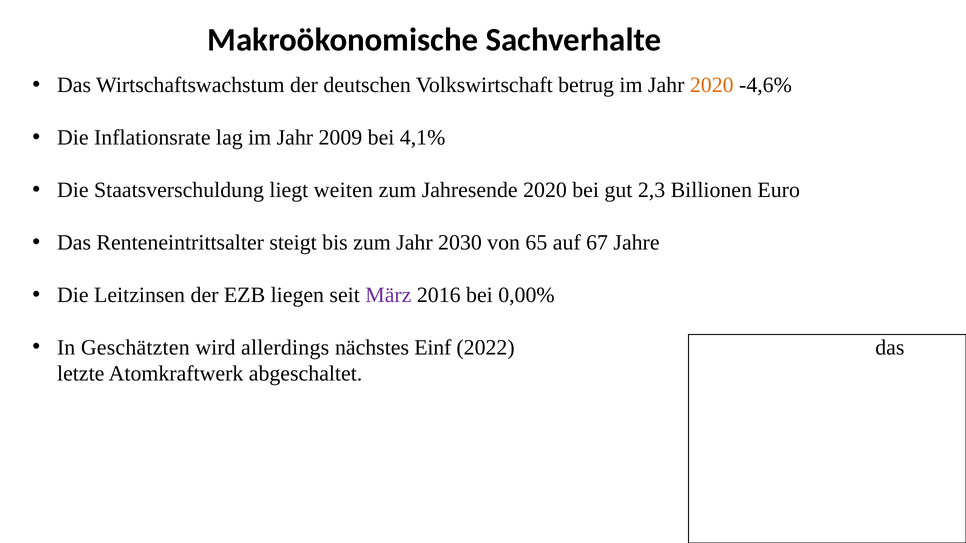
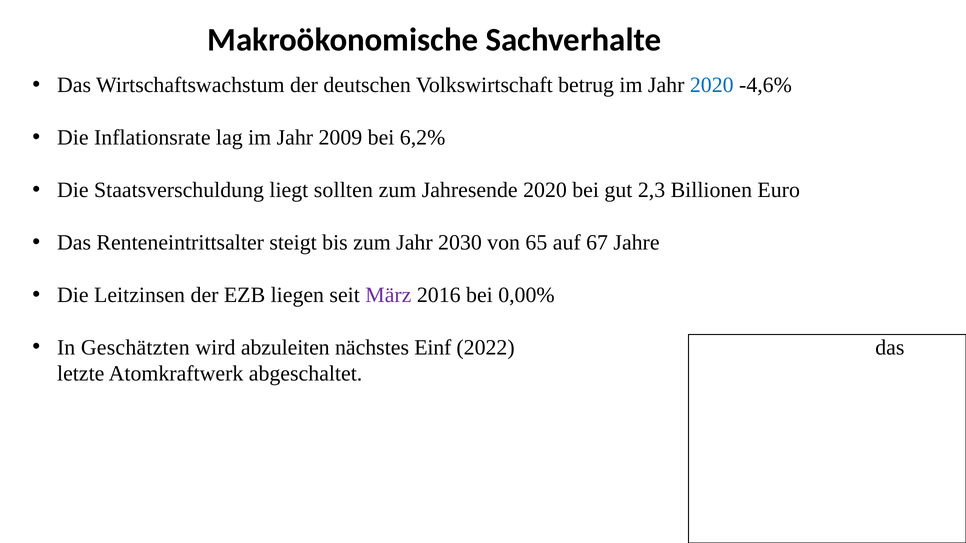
2020 colour: orange -> blue (712, 85)
4,1%: 4,1% -> 6,2% (423, 138)
weiten: weiten -> sollten (343, 190)
allerdings: allerdings -> abzuleiten (285, 348)
